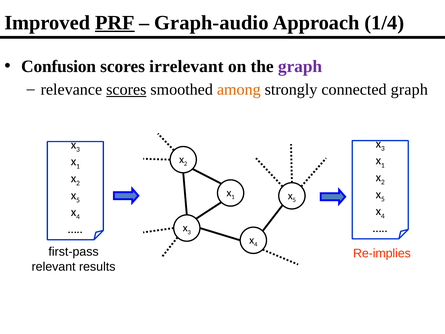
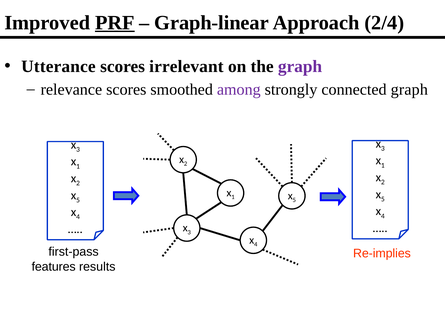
Graph-audio: Graph-audio -> Graph-linear (212, 23)
1/4: 1/4 -> 2/4 (384, 23)
Confusion: Confusion -> Utterance (58, 66)
scores underline: present -> none (126, 90)
among colour: orange -> purple (239, 90)
relevant: relevant -> features (54, 266)
